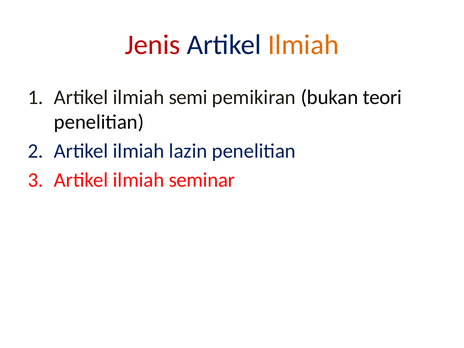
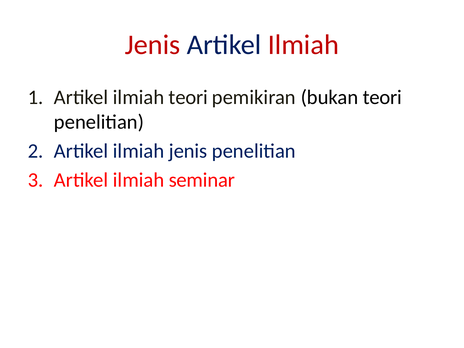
Ilmiah colour: orange -> red (303, 45)
ilmiah semi: semi -> teori (188, 97)
ilmiah lazin: lazin -> jenis (188, 151)
